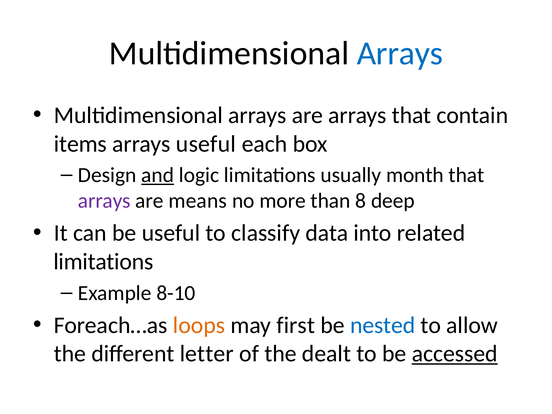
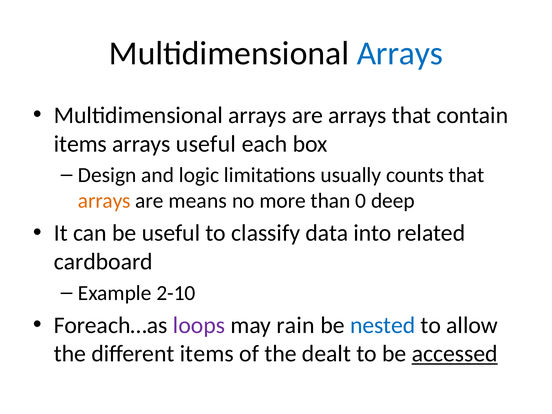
and underline: present -> none (158, 175)
month: month -> counts (415, 175)
arrays colour: purple -> orange (104, 201)
8: 8 -> 0 (361, 201)
limitations: limitations -> cardboard (103, 262)
8-10: 8-10 -> 2-10 (176, 293)
loops colour: orange -> purple (199, 325)
first: first -> rain (296, 325)
different letter: letter -> items (207, 354)
